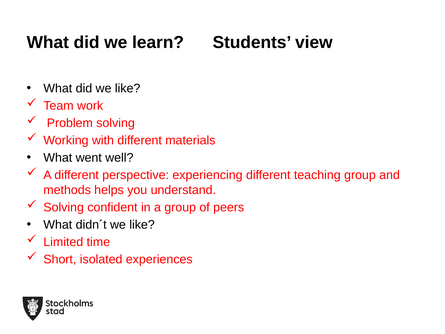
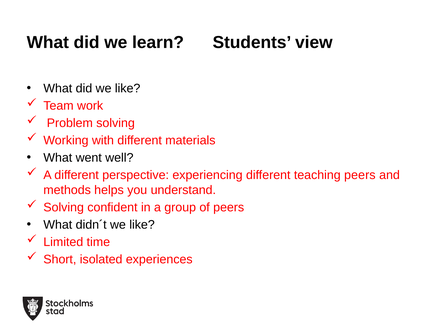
teaching group: group -> peers (360, 175)
